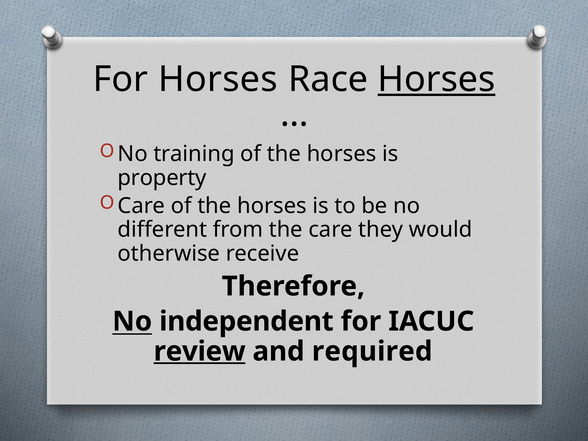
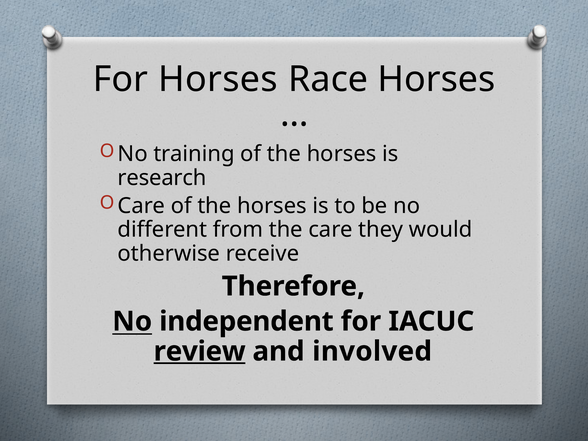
Horses underline: present -> none (437, 79)
property: property -> research (162, 178)
required: required -> involved (372, 351)
